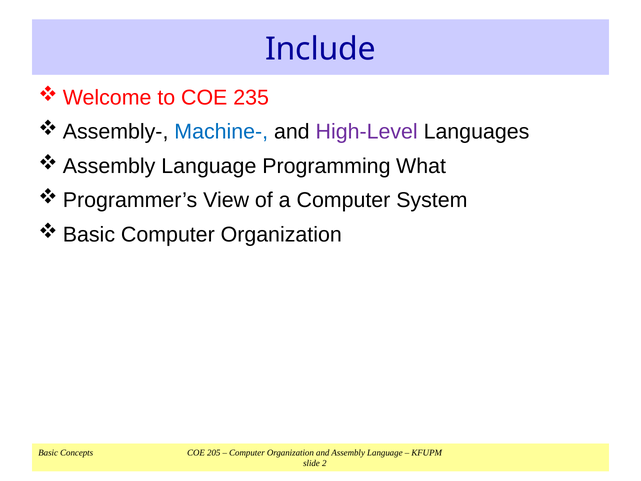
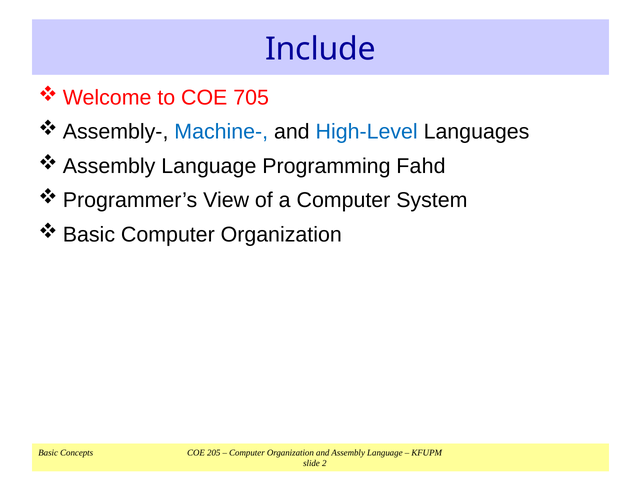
235: 235 -> 705 (251, 98)
High-Level colour: purple -> blue (367, 132)
What: What -> Fahd (421, 166)
